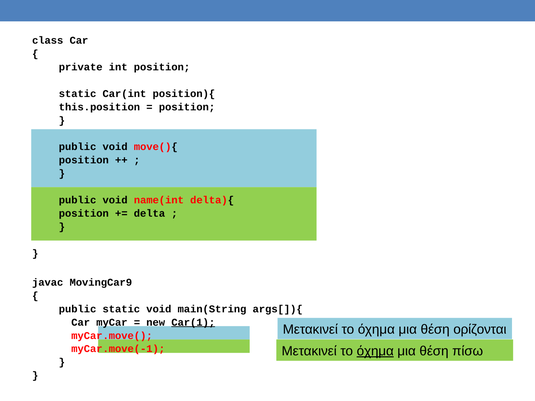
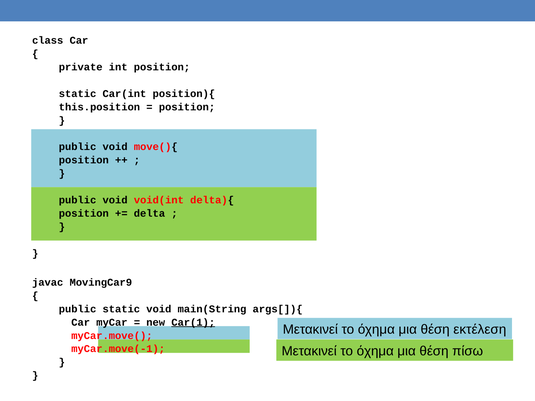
name(int: name(int -> void(int (159, 200)
ορίζονται: ορίζονται -> εκτέλεση (480, 330)
όχημα underline: present -> none (375, 351)
